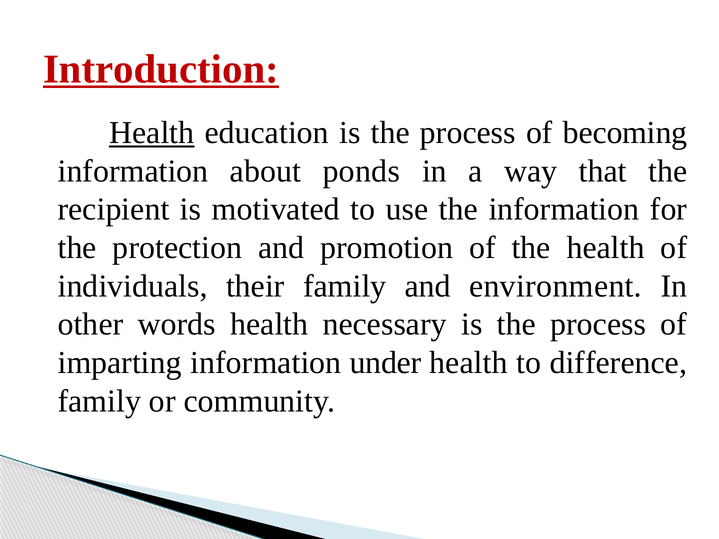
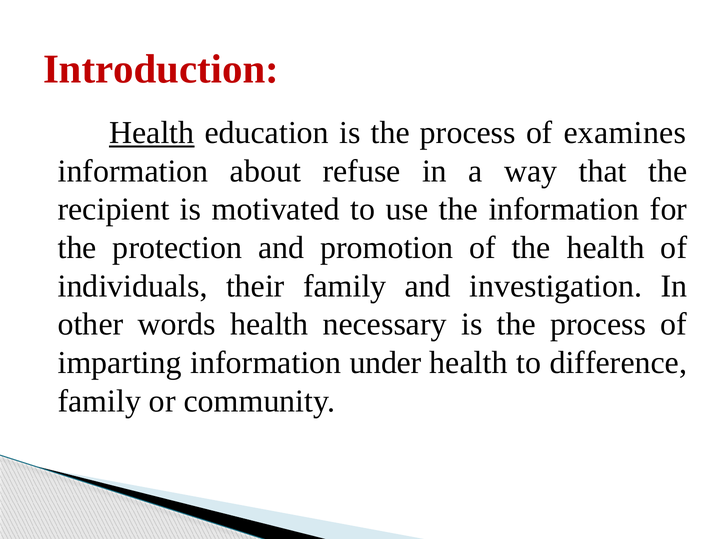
Introduction underline: present -> none (161, 69)
becoming: becoming -> examines (625, 133)
ponds: ponds -> refuse (362, 171)
environment: environment -> investigation (556, 286)
